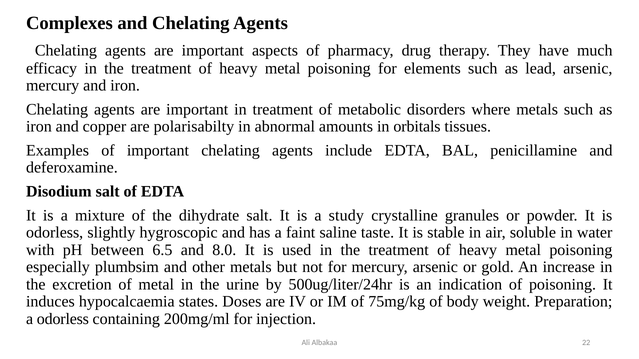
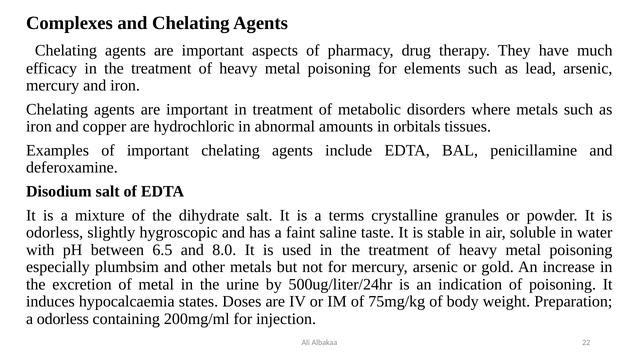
polarisabilty: polarisabilty -> hydrochloric (194, 127)
study: study -> terms (346, 216)
